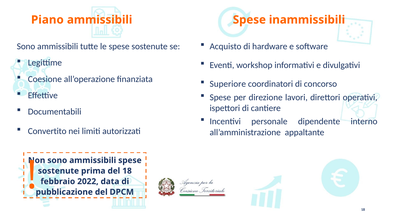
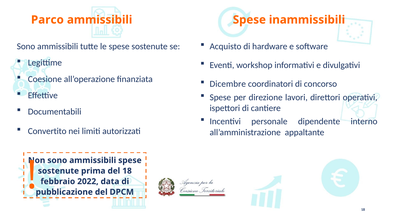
Piano: Piano -> Parco (47, 20)
Superiore: Superiore -> Dicembre (228, 84)
